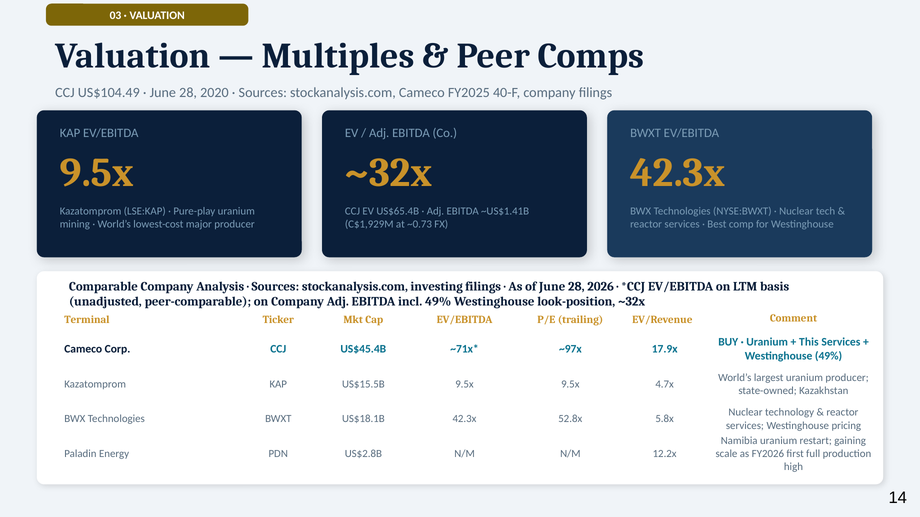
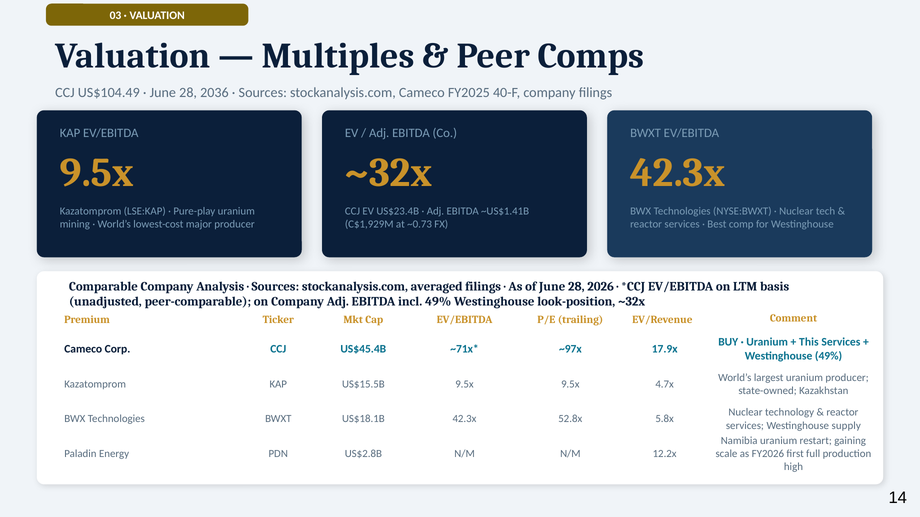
2020: 2020 -> 2036 (214, 93)
US$65.4B: US$65.4B -> US$23.4B (398, 211)
investing: investing -> averaged (437, 287)
Terminal: Terminal -> Premium (87, 320)
pricing: pricing -> supply (846, 426)
